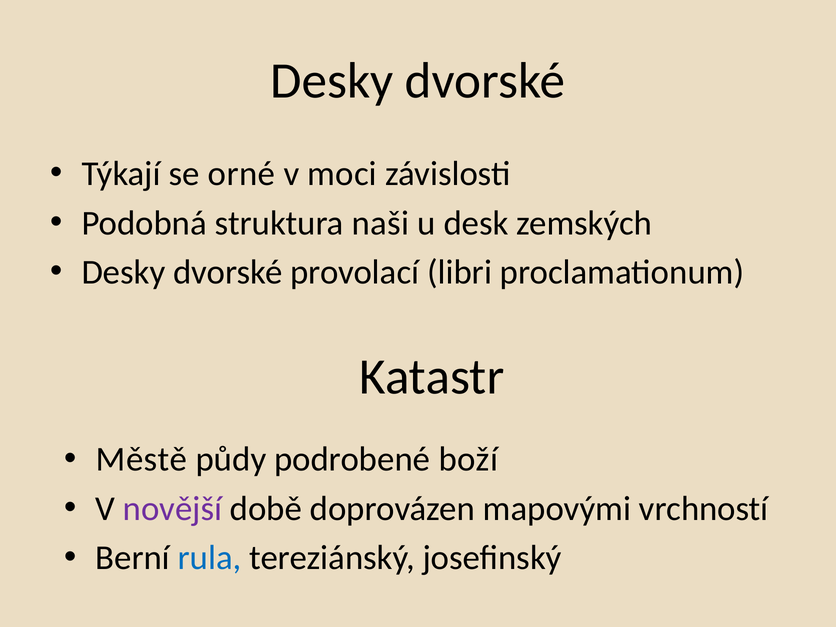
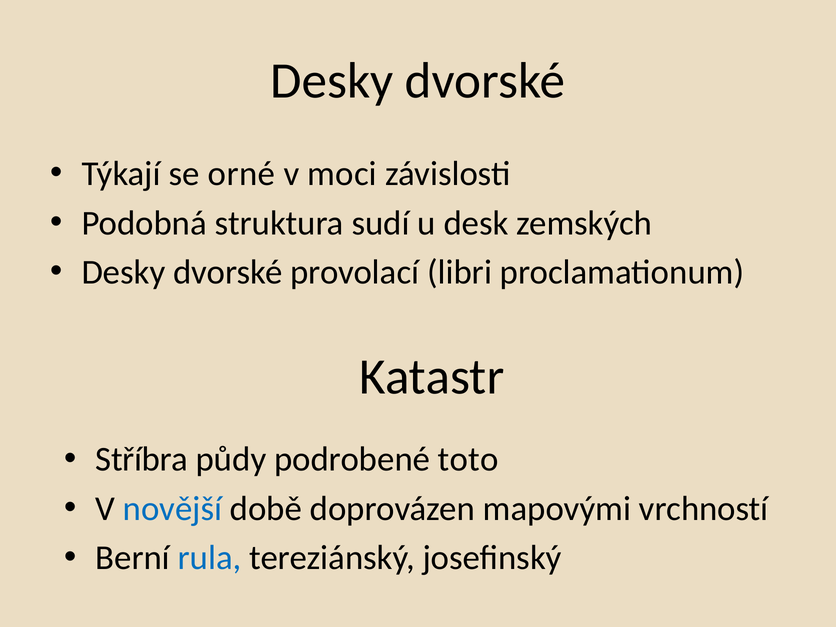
naši: naši -> sudí (381, 223)
Městě: Městě -> Stříbra (142, 459)
boží: boží -> toto (468, 459)
novější colour: purple -> blue (172, 509)
